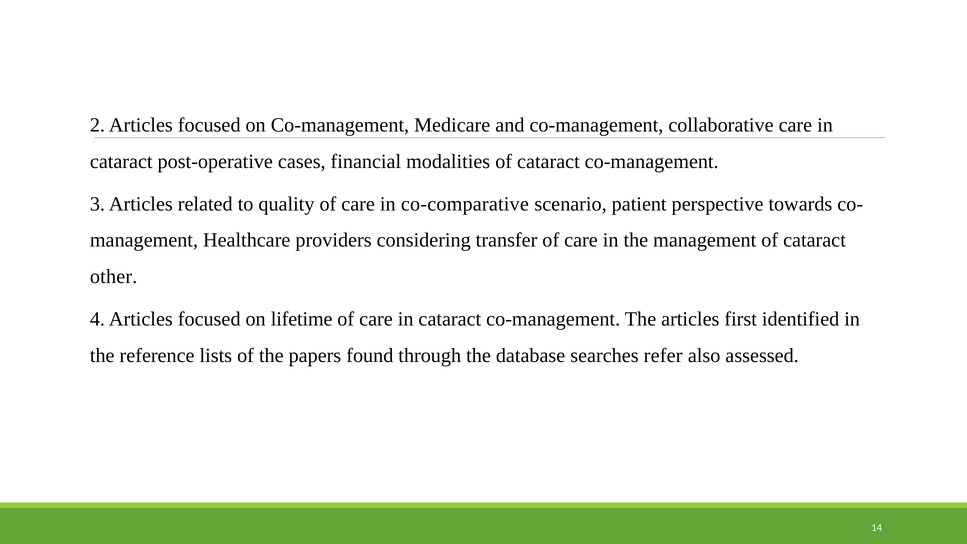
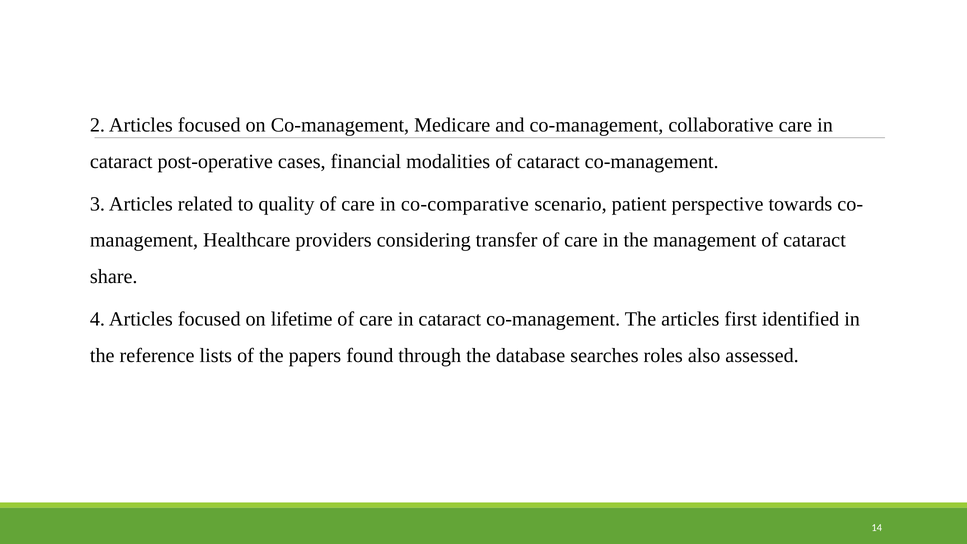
other: other -> share (114, 277)
refer: refer -> roles (663, 355)
